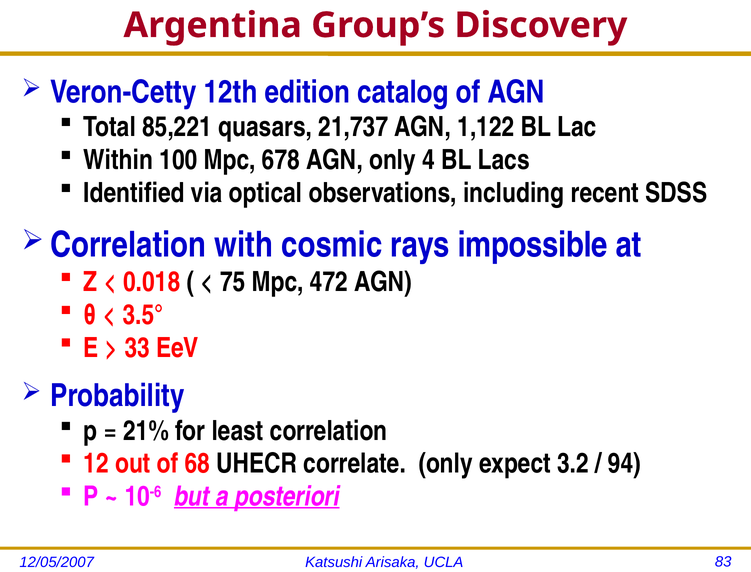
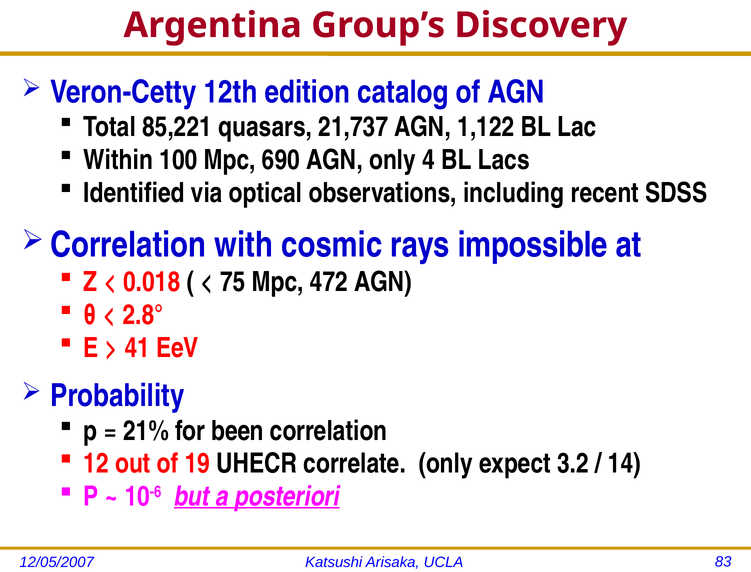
678: 678 -> 690 (281, 160)
3.5°: 3.5° -> 2.8° (143, 315)
33: 33 -> 41 (137, 348)
least: least -> been (238, 431)
68: 68 -> 19 (197, 464)
94: 94 -> 14 (624, 464)
